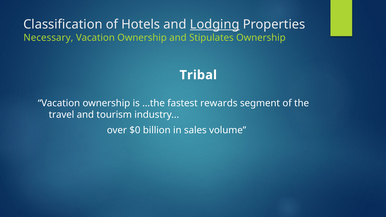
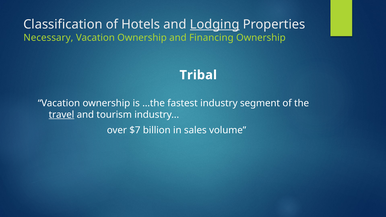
Stipulates: Stipulates -> Financing (211, 38)
fastest rewards: rewards -> industry (219, 103)
travel underline: none -> present (61, 115)
$0: $0 -> $7 (135, 130)
